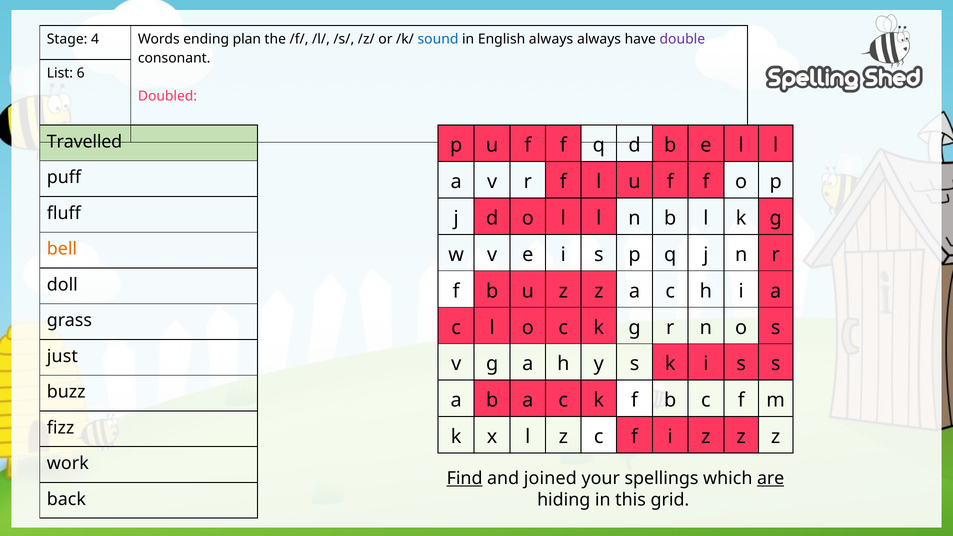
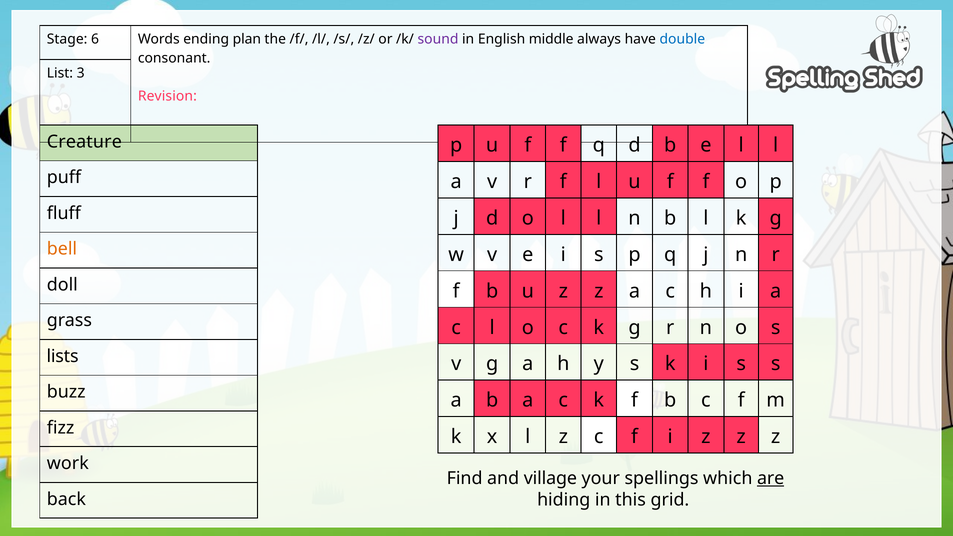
4: 4 -> 6 (95, 39)
sound colour: blue -> purple (438, 39)
English always: always -> middle (551, 39)
double colour: purple -> blue (682, 39)
6: 6 -> 3 (81, 73)
Doubled: Doubled -> Revision (167, 96)
Travelled: Travelled -> Creature (84, 142)
just: just -> lists (63, 356)
Find underline: present -> none (465, 478)
joined: joined -> village (550, 478)
